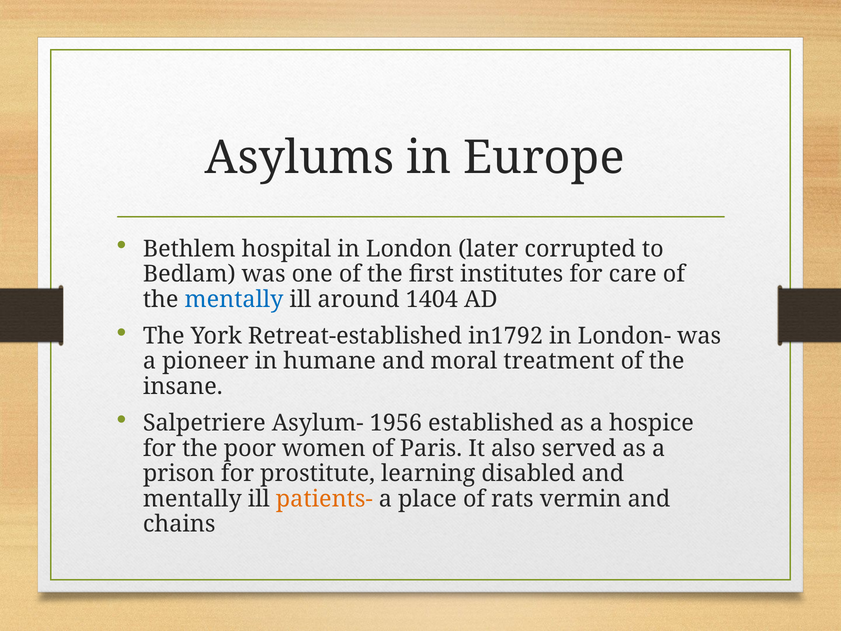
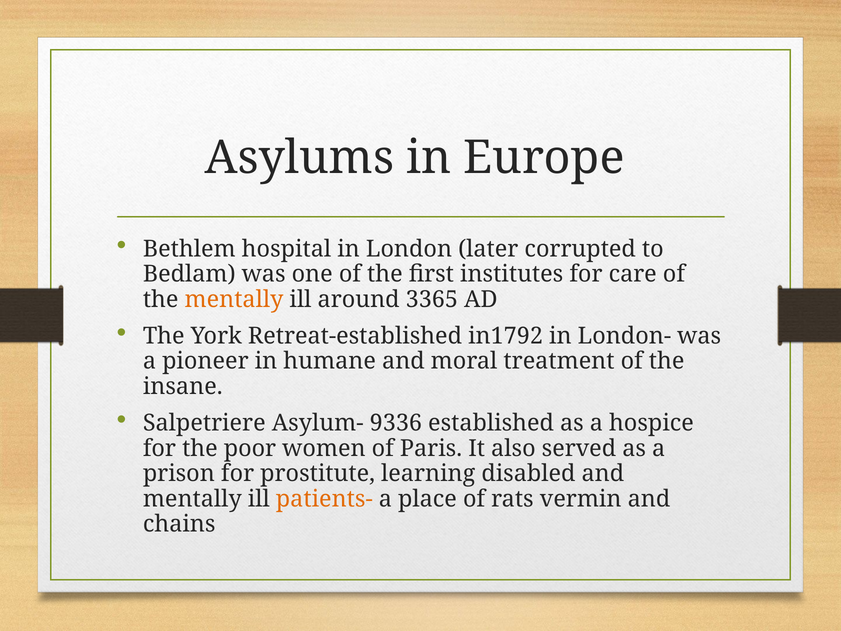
mentally colour: blue -> orange (234, 299)
1404: 1404 -> 3365 (432, 299)
1956: 1956 -> 9336 (396, 423)
